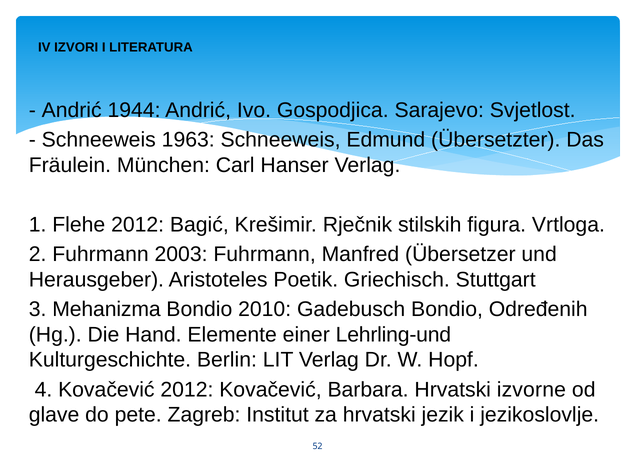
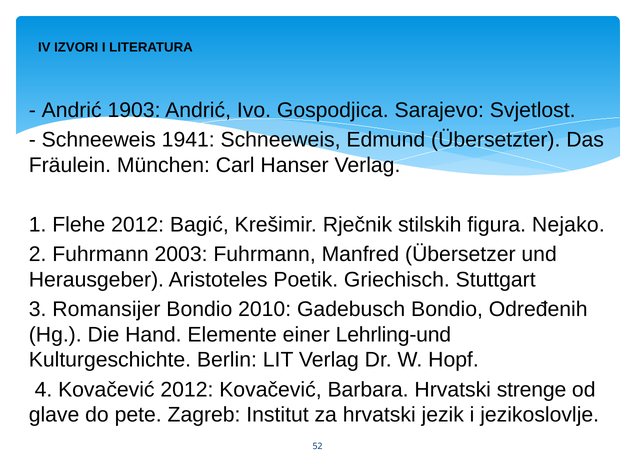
1944: 1944 -> 1903 (134, 110)
1963: 1963 -> 1941 (188, 140)
Vrtloga: Vrtloga -> Nejako (568, 225)
Mehanizma: Mehanizma -> Romansijer (106, 309)
izvorne: izvorne -> strenge (532, 390)
